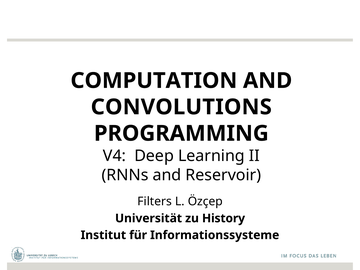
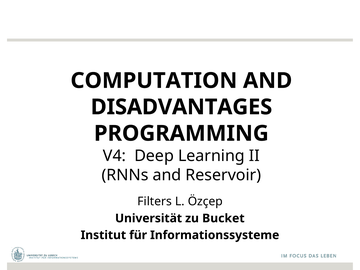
CONVOLUTIONS: CONVOLUTIONS -> DISADVANTAGES (181, 107)
History: History -> Bucket (223, 218)
